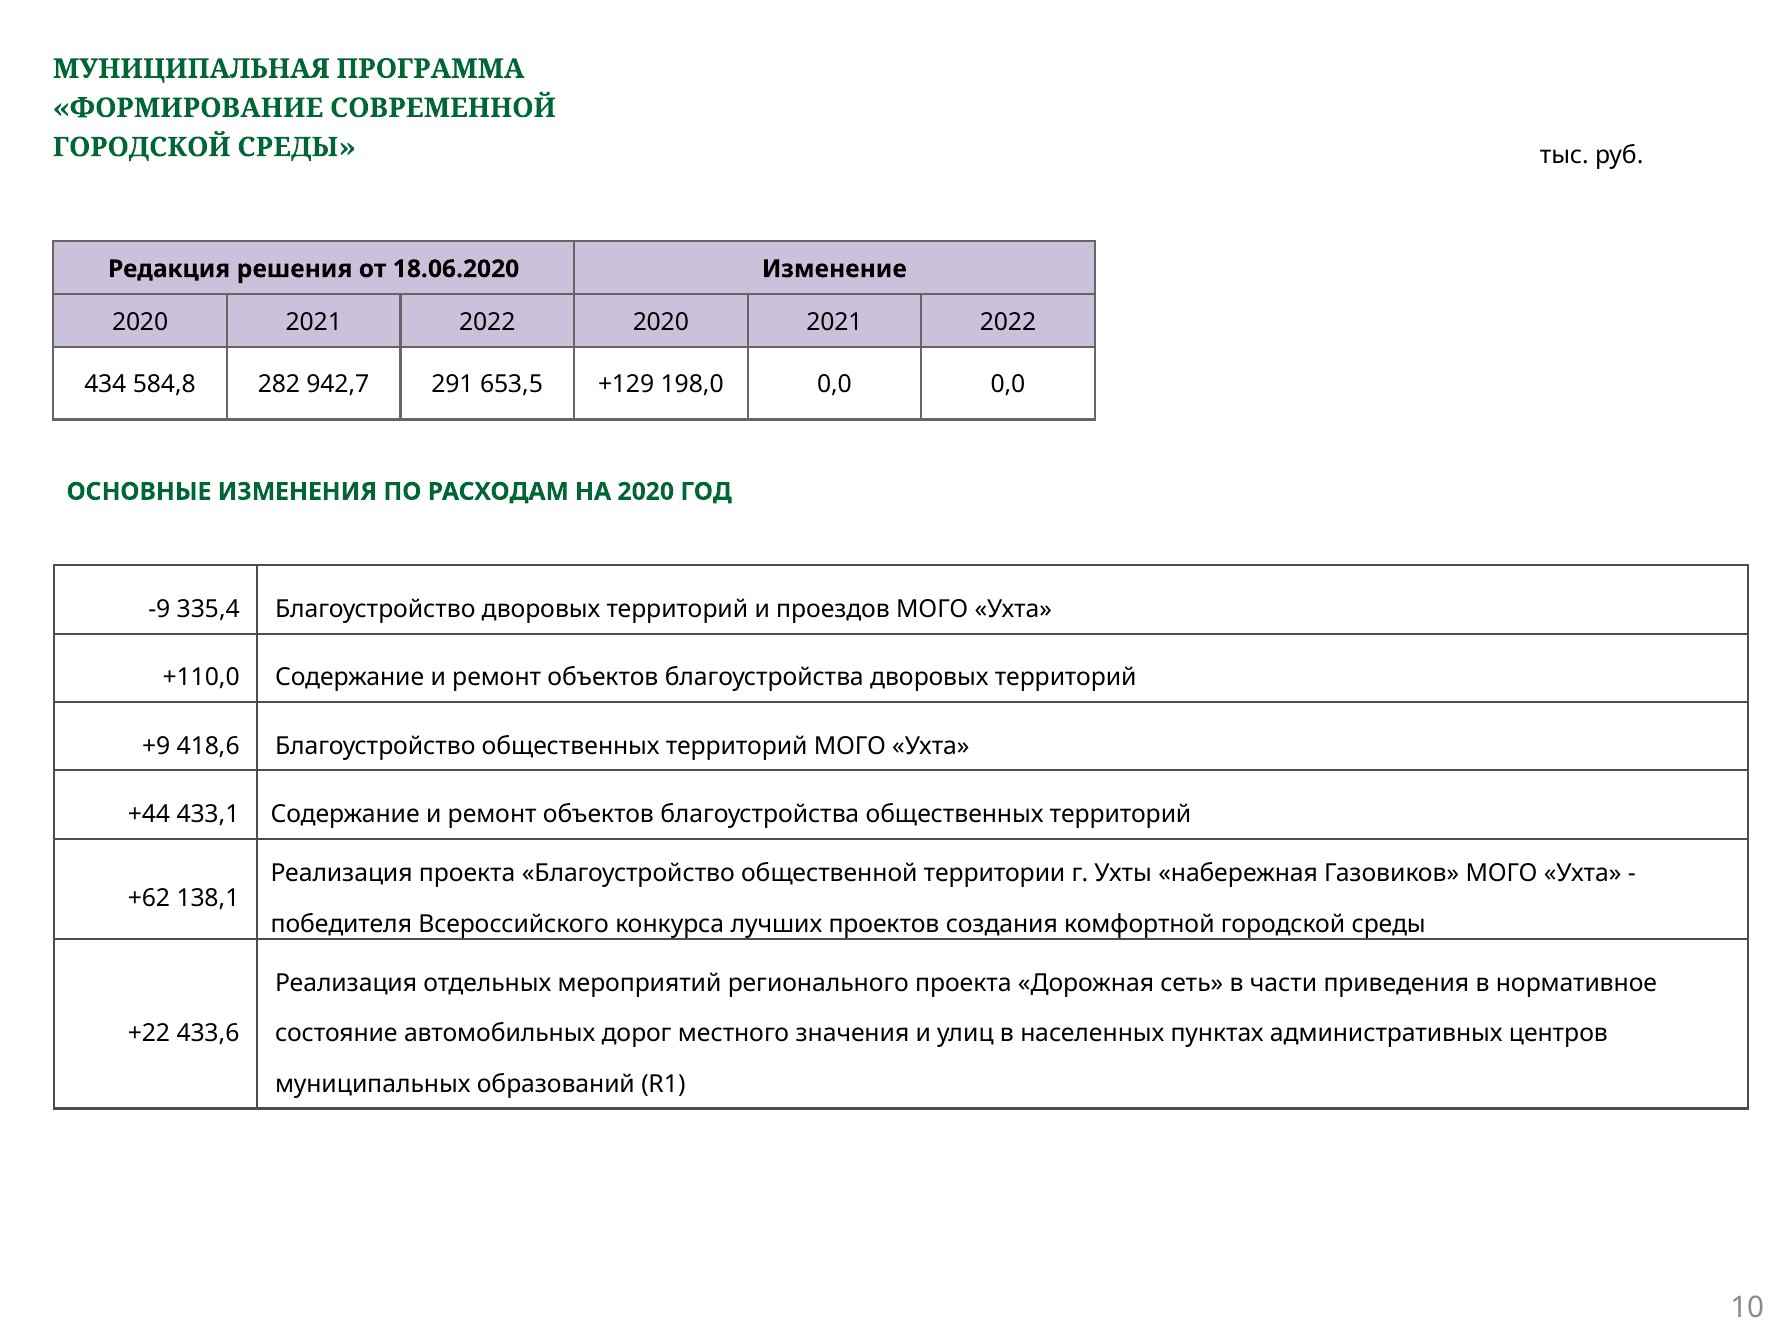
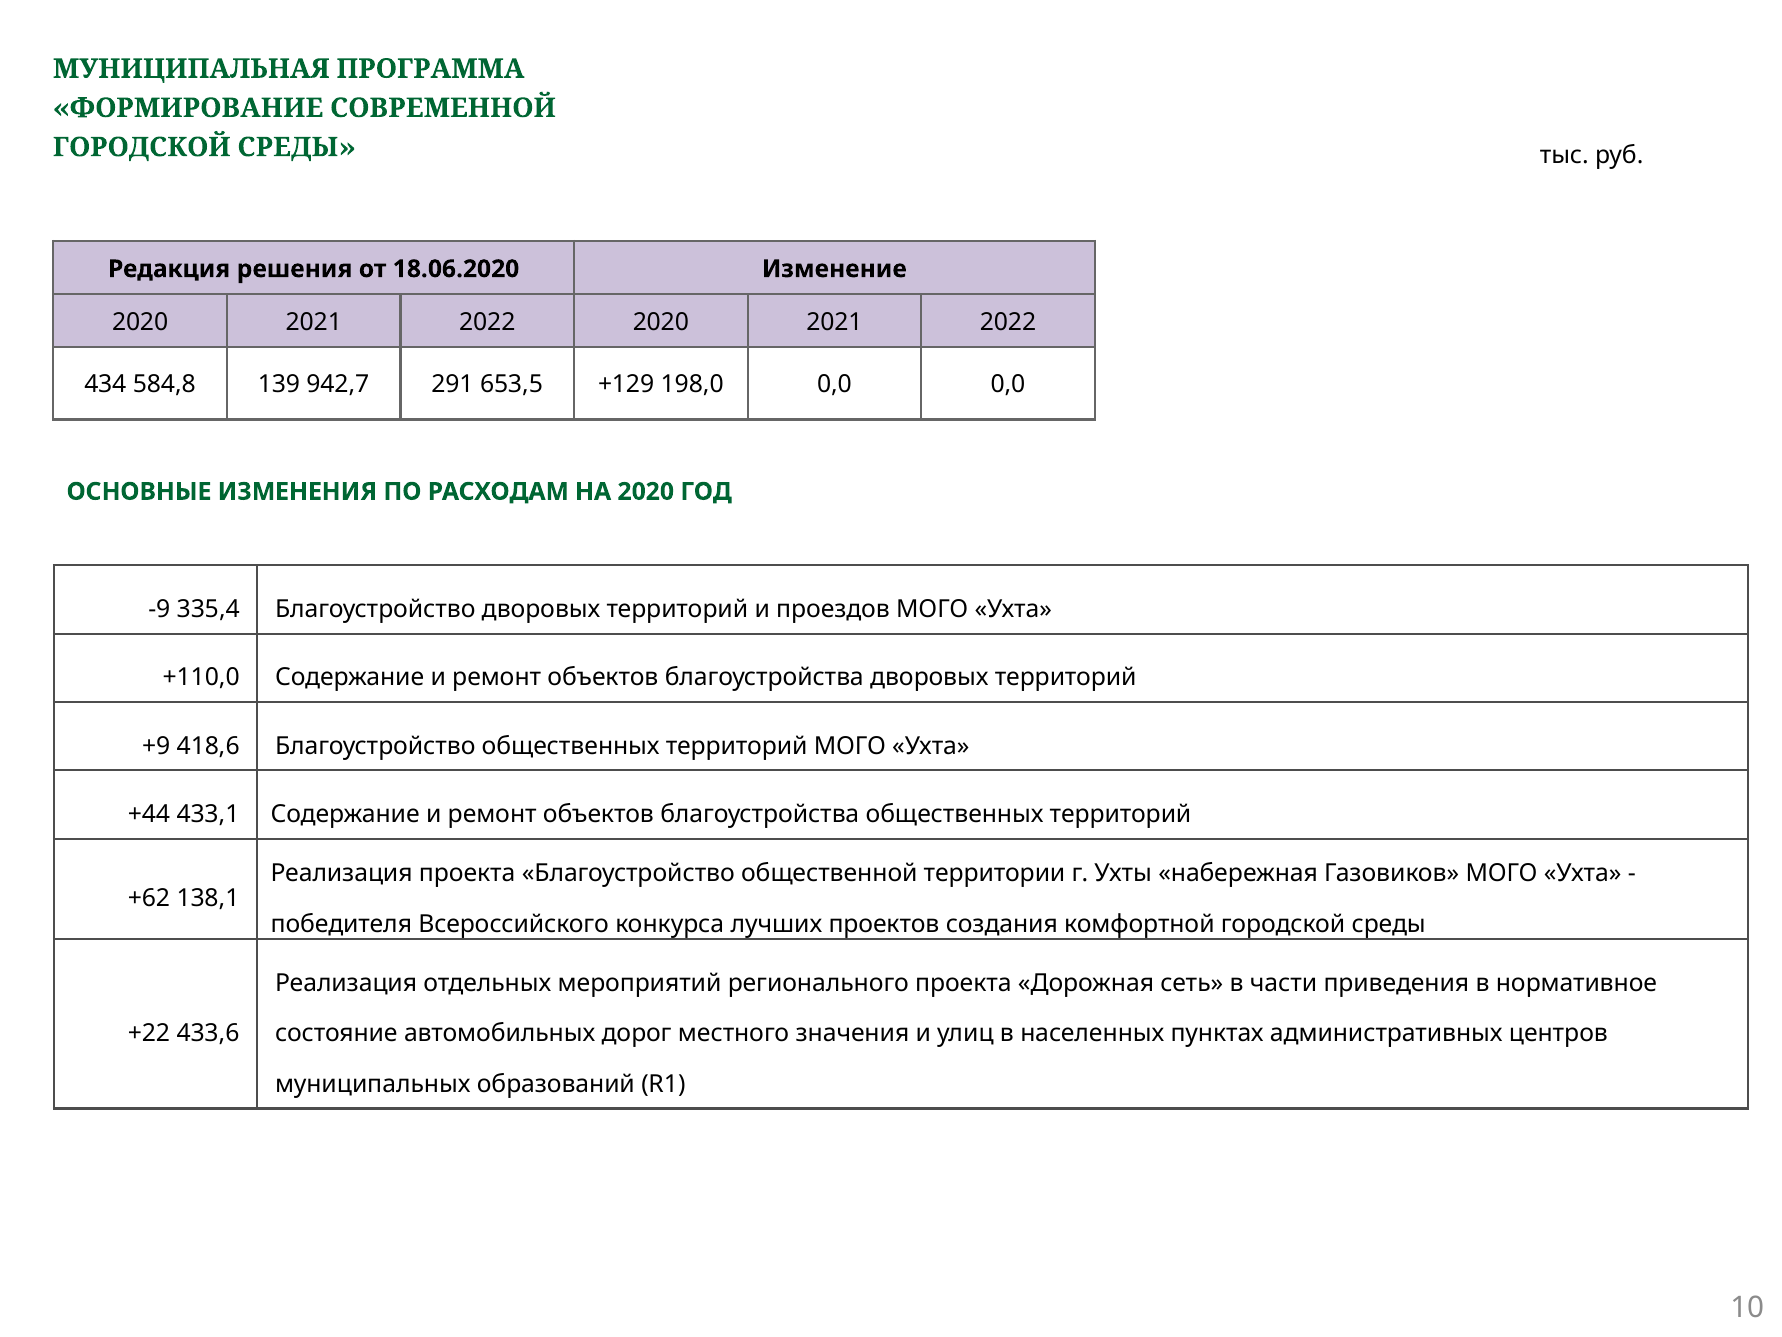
282: 282 -> 139 (279, 385)
